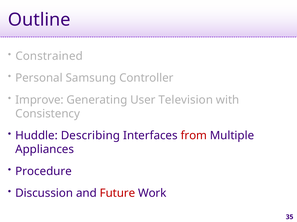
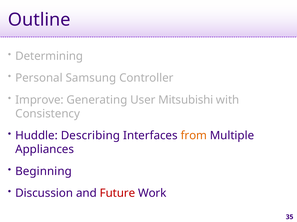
Constrained: Constrained -> Determining (49, 56)
Television: Television -> Mitsubishi (186, 100)
from colour: red -> orange (194, 136)
Procedure: Procedure -> Beginning (44, 172)
